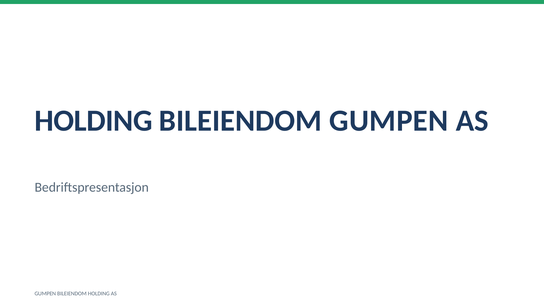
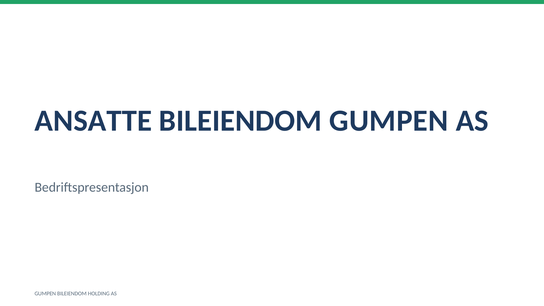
HOLDING: HOLDING -> ANSATTE (93, 121)
